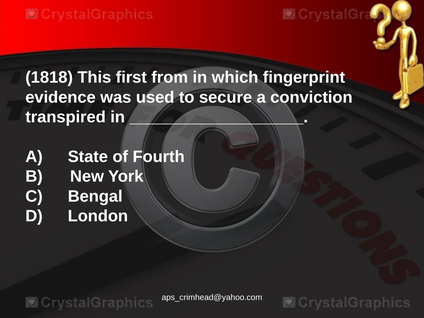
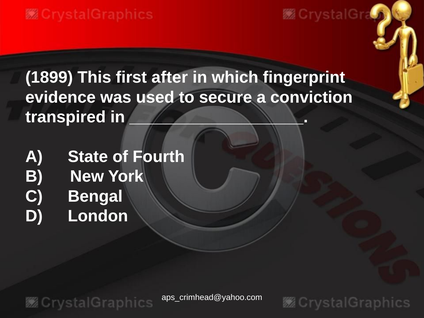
1818: 1818 -> 1899 (49, 77)
from: from -> after (170, 77)
